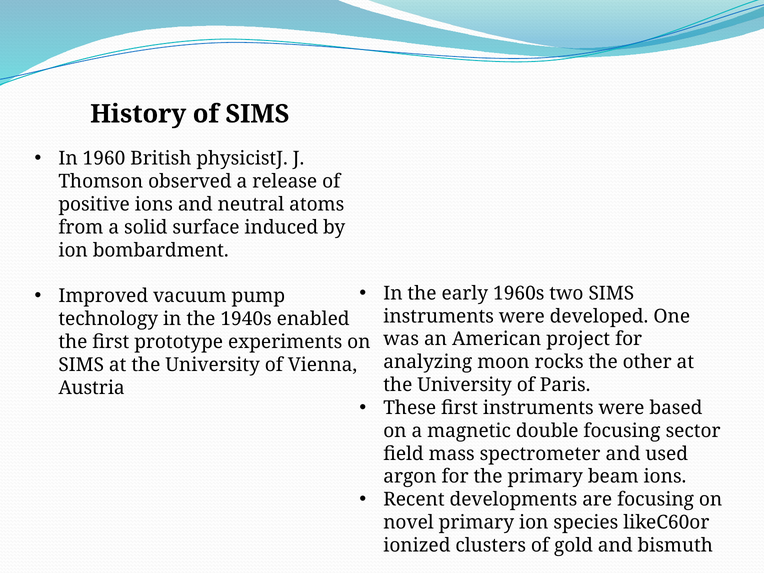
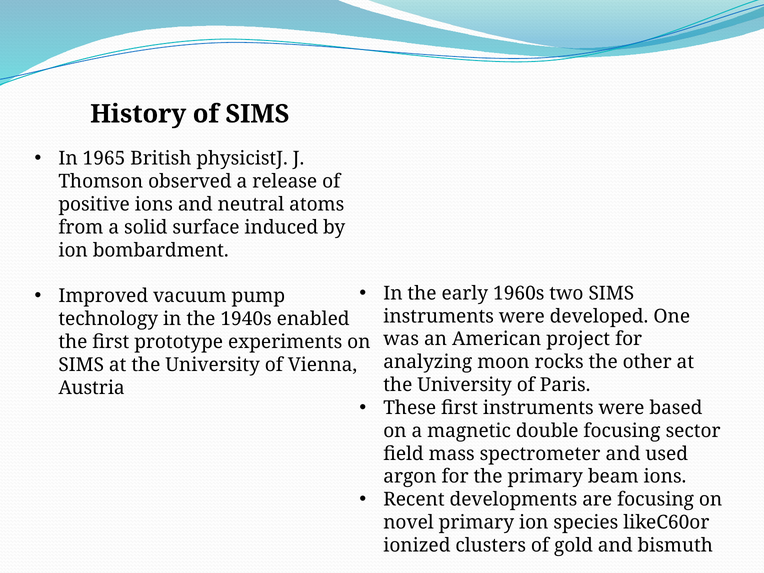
1960: 1960 -> 1965 (104, 159)
